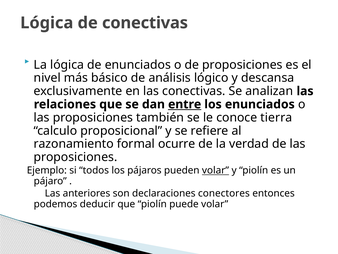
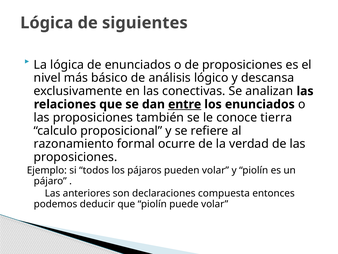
de conectivas: conectivas -> siguientes (145, 23)
volar underline: present -> none (215, 170)
conectores: conectores -> compuesta (224, 193)
